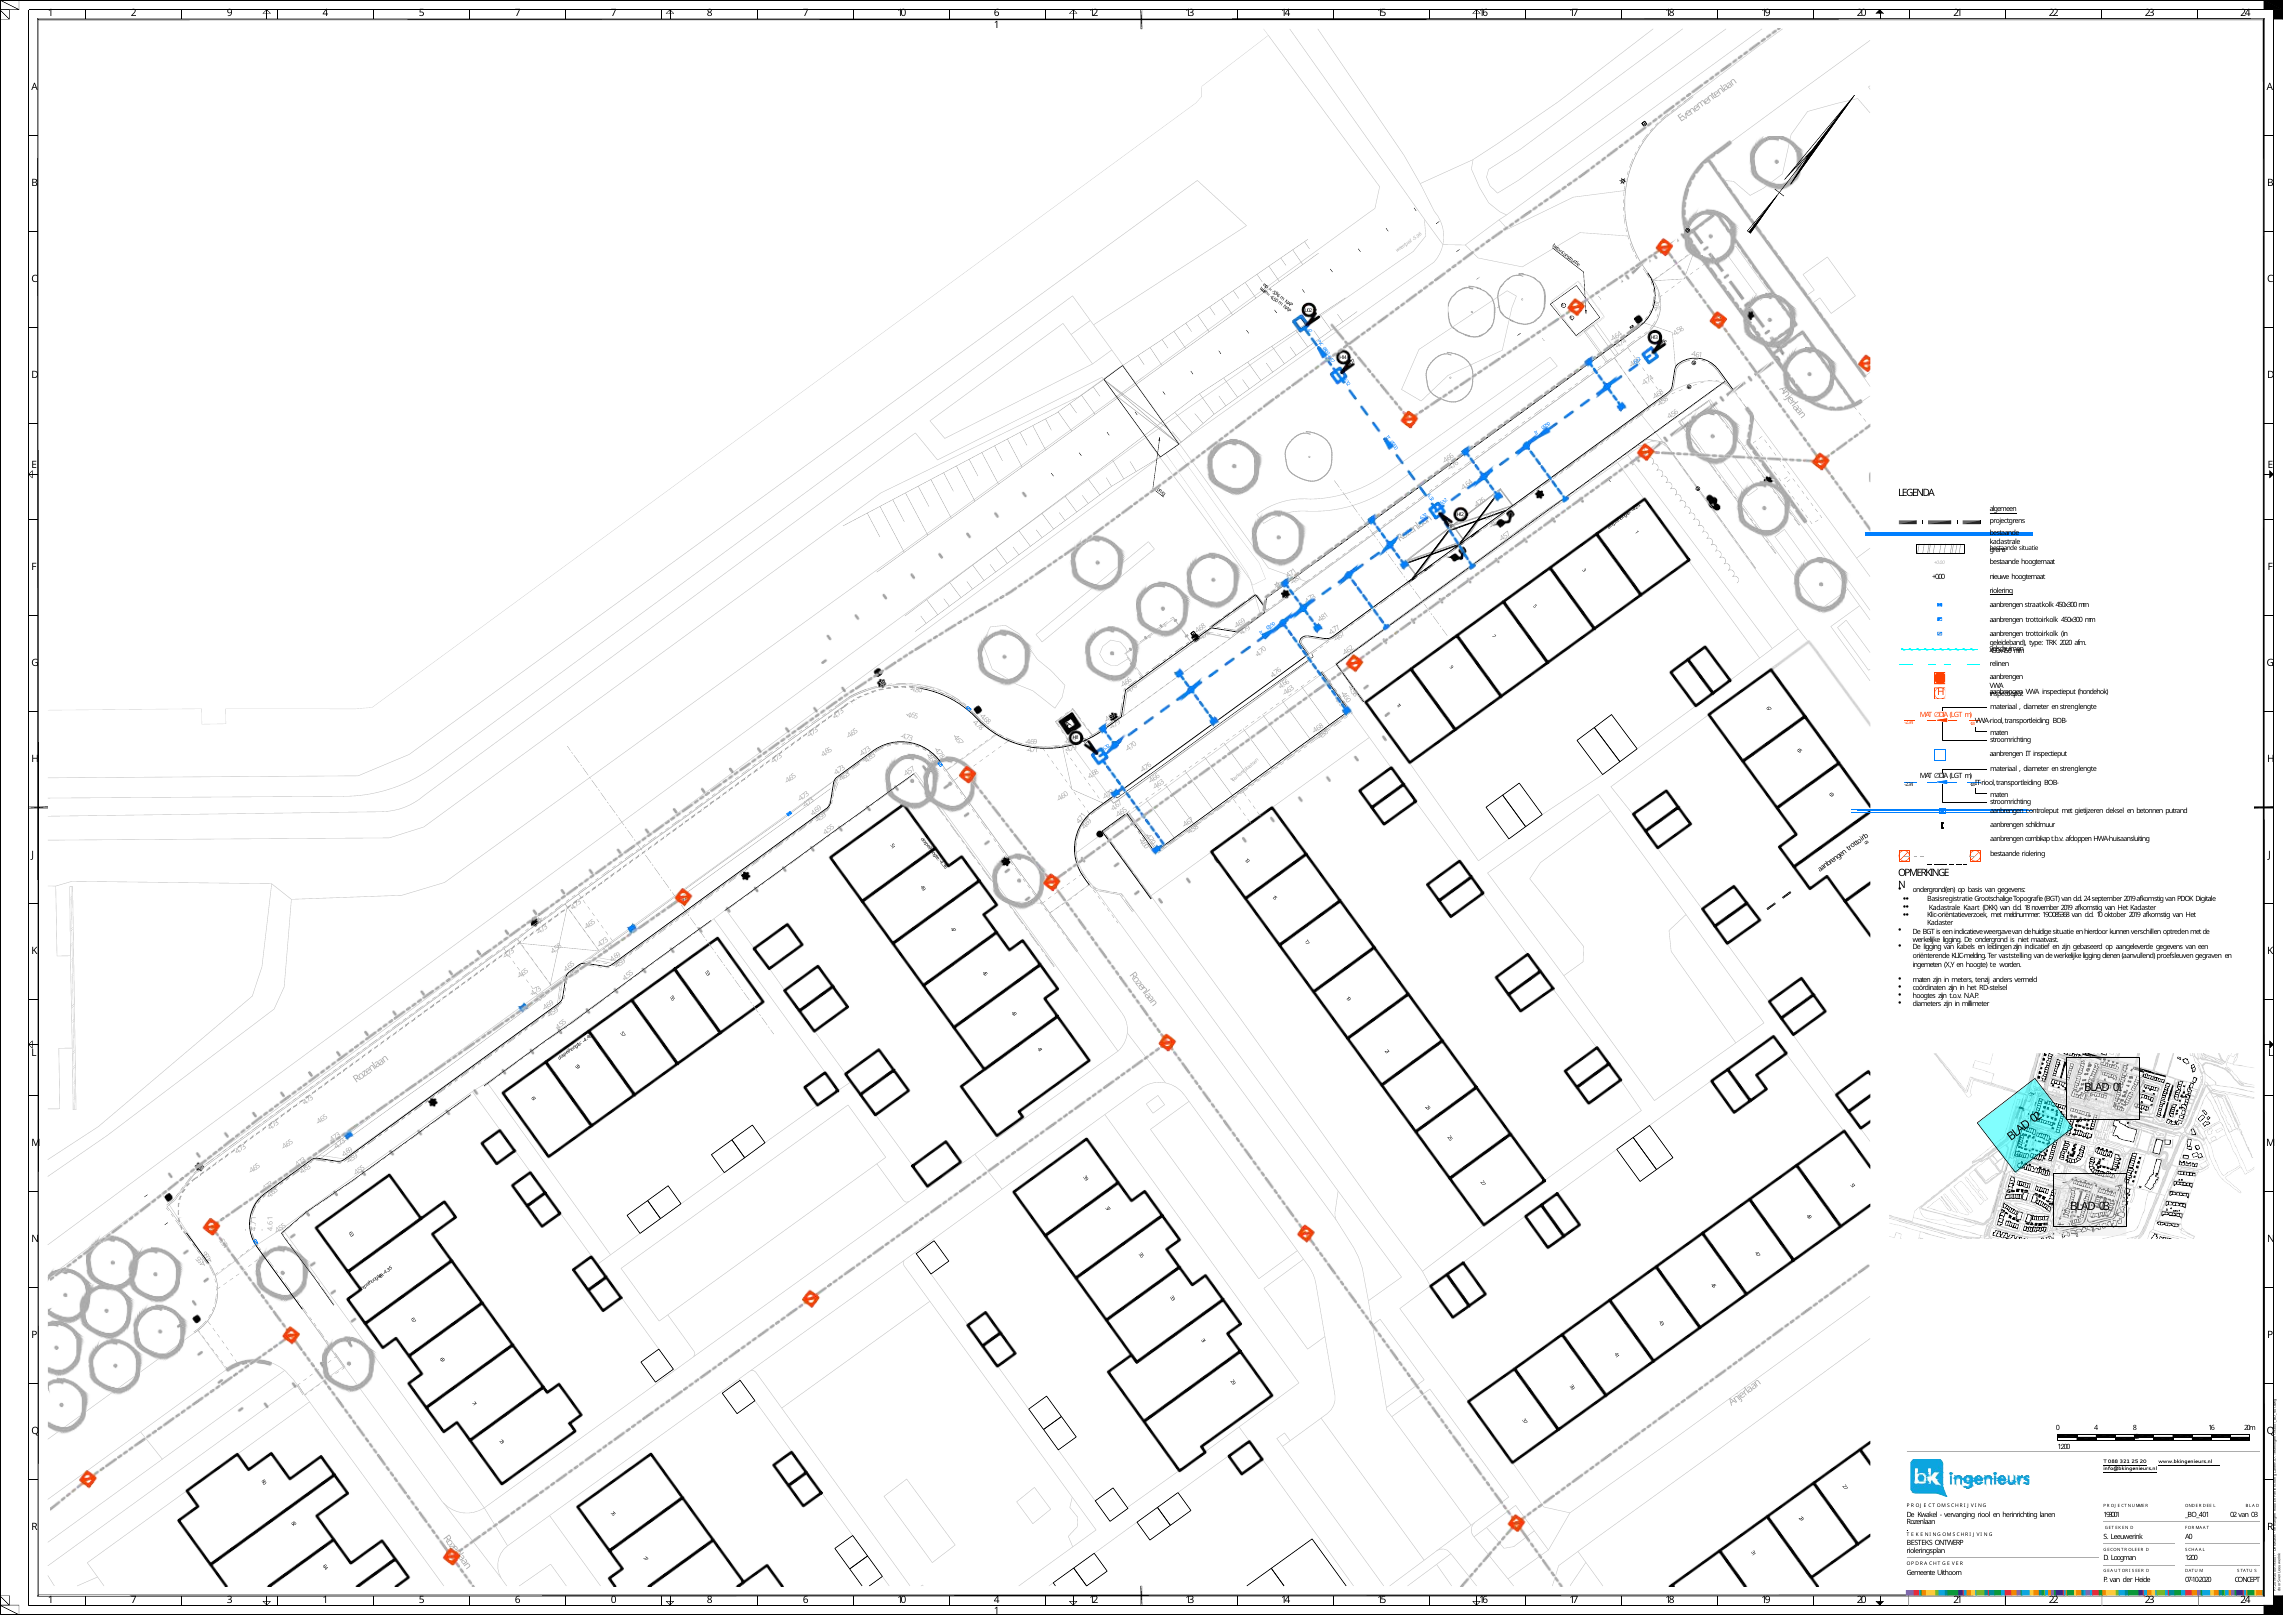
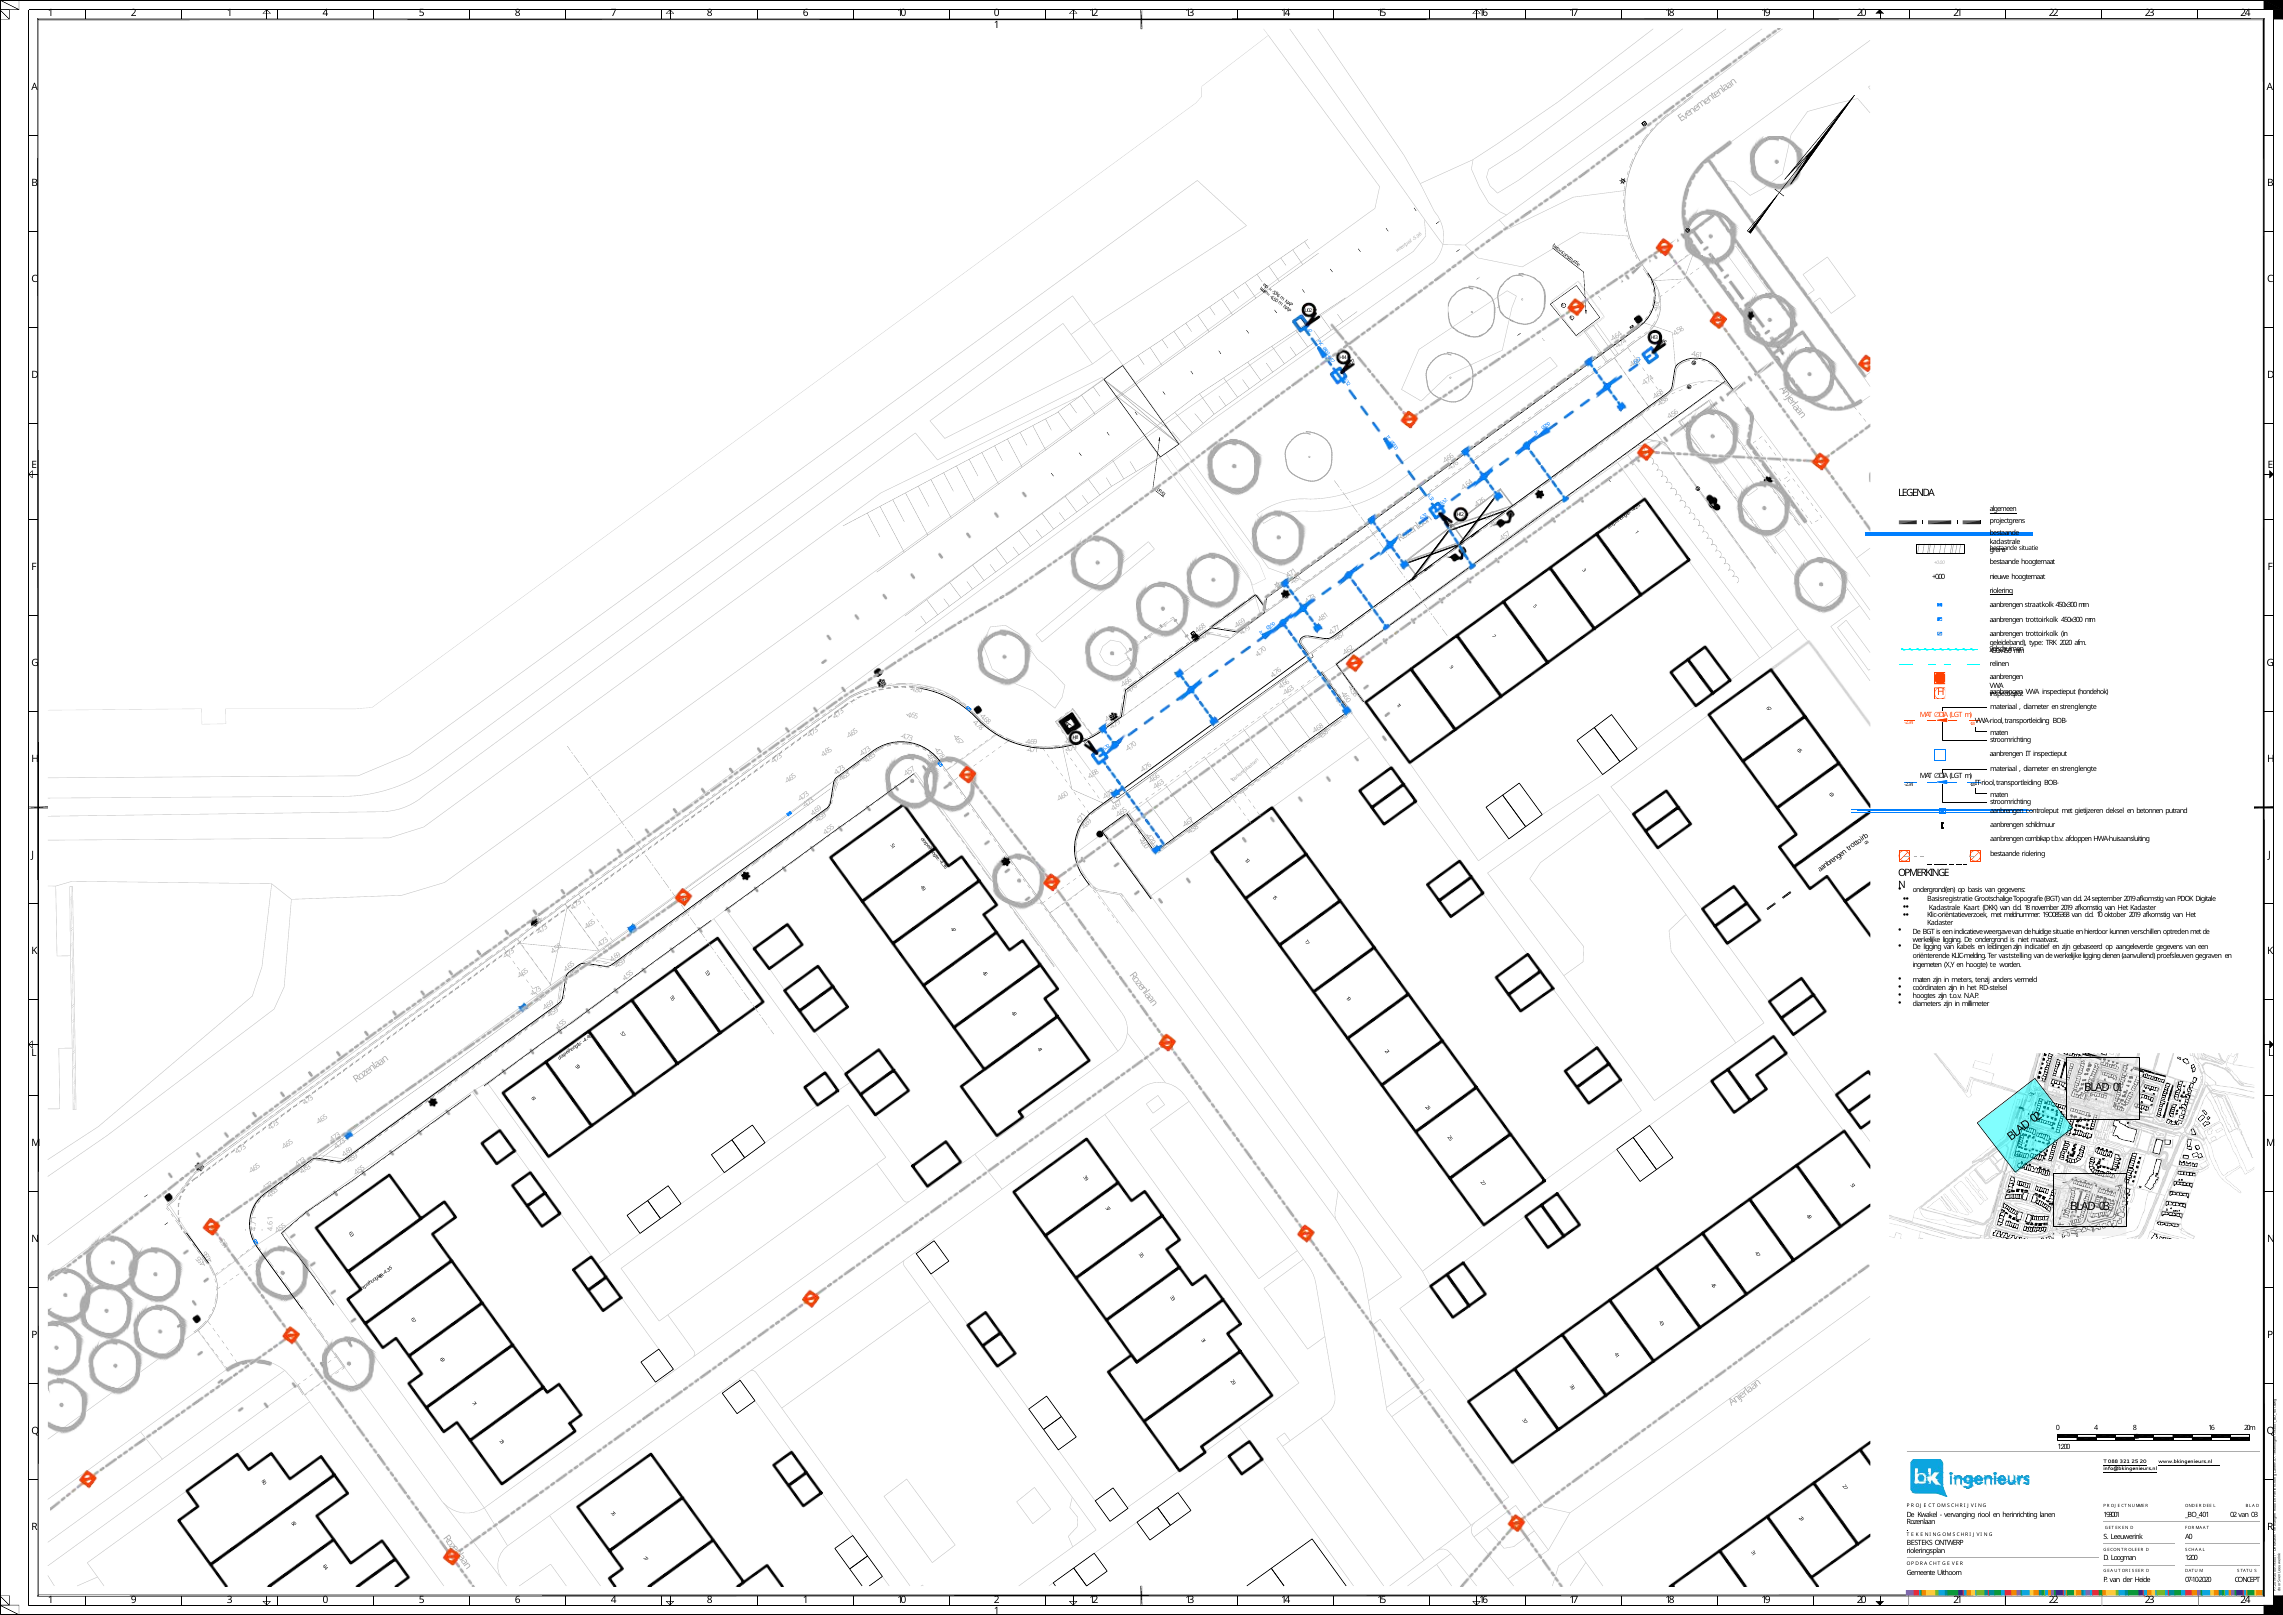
1 2 9: 9 -> 1 (230, 13)
5 7: 7 -> 8 (518, 13)
8 7: 7 -> 6 (806, 13)
10 6: 6 -> 0 (997, 13)
1 7: 7 -> 9 (134, 1600)
3 1: 1 -> 0 (325, 1600)
6 0: 0 -> 4 (614, 1600)
8 6: 6 -> 1 (806, 1600)
10 4: 4 -> 2 (997, 1600)
